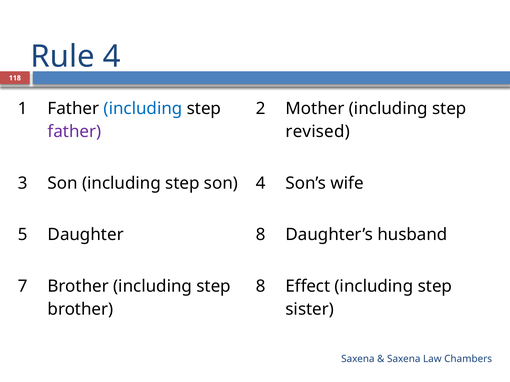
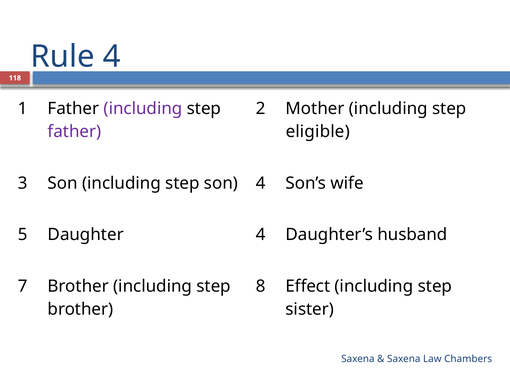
including colour: blue -> purple (143, 109)
revised: revised -> eligible (318, 132)
Daughter 8: 8 -> 4 (261, 235)
